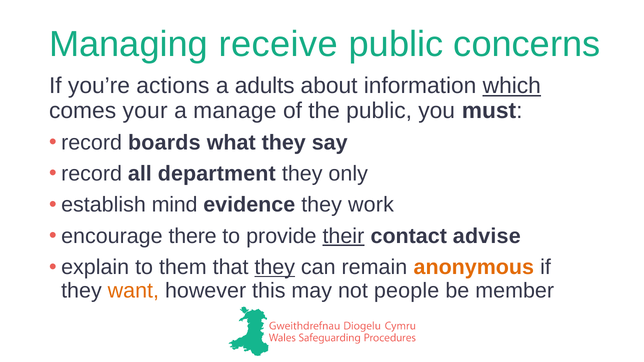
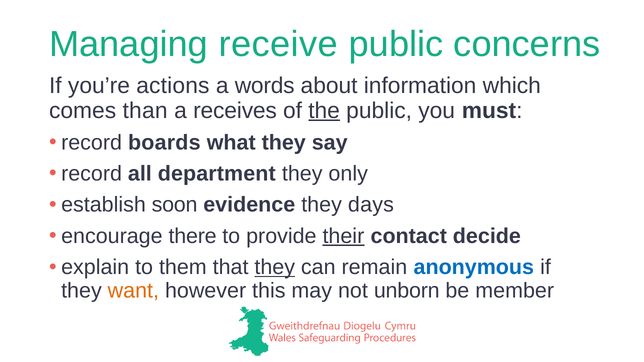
adults: adults -> words (265, 86)
which underline: present -> none (512, 86)
your: your -> than (145, 111)
manage: manage -> receives (235, 111)
the underline: none -> present (324, 111)
mind: mind -> soon (175, 205)
work: work -> days (371, 205)
advise: advise -> decide (487, 236)
anonymous colour: orange -> blue (474, 268)
people: people -> unborn (407, 291)
